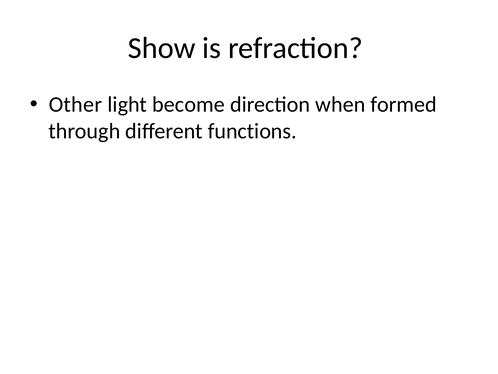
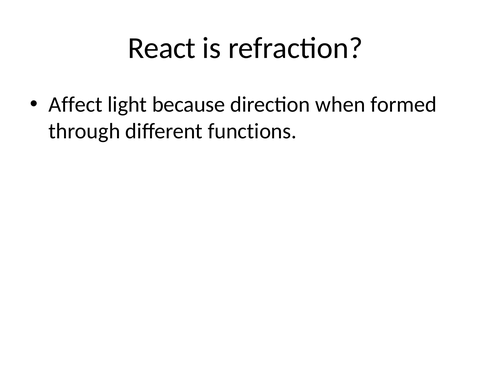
Show: Show -> React (162, 48)
Other: Other -> Affect (76, 104)
become: become -> because (189, 104)
